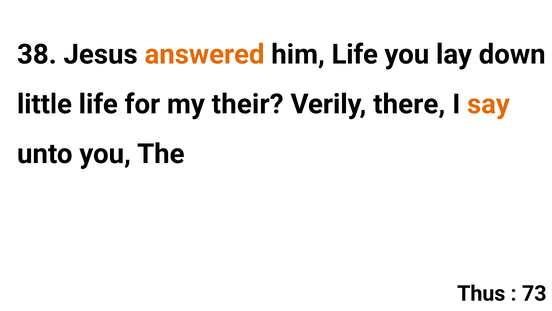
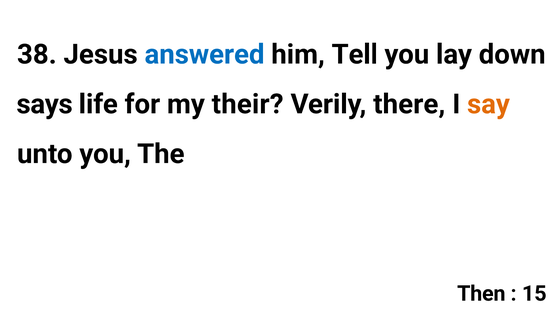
answered colour: orange -> blue (205, 54)
him Life: Life -> Tell (355, 54)
little: little -> says (45, 104)
Thus: Thus -> Then (481, 293)
73: 73 -> 15 (534, 293)
